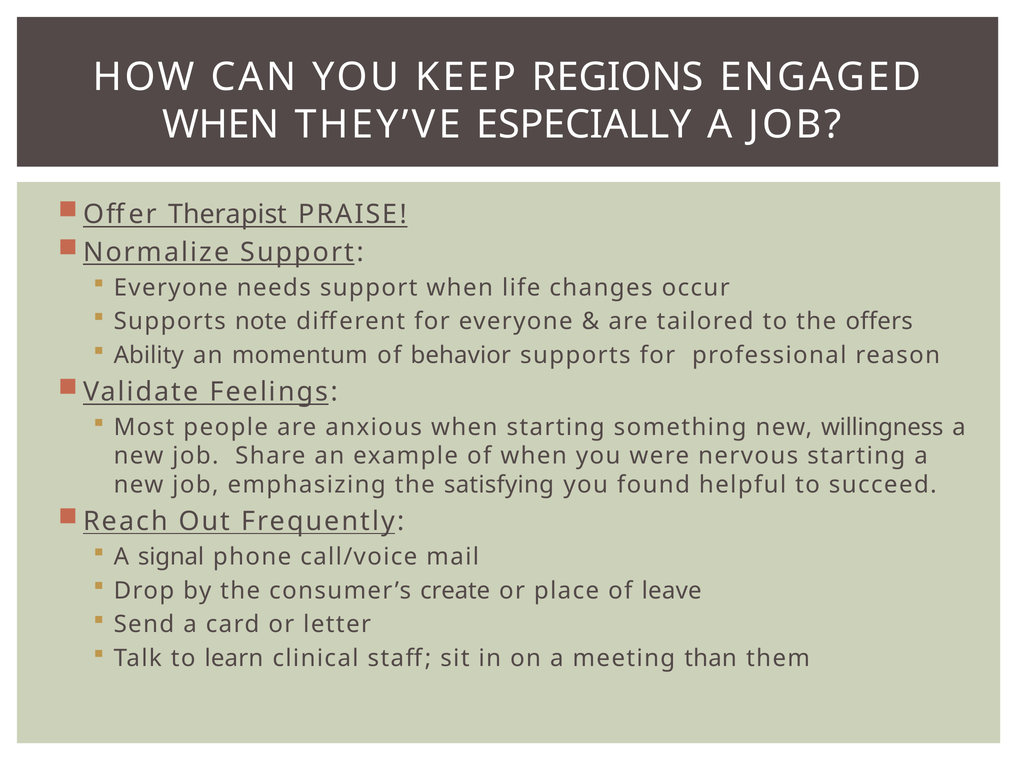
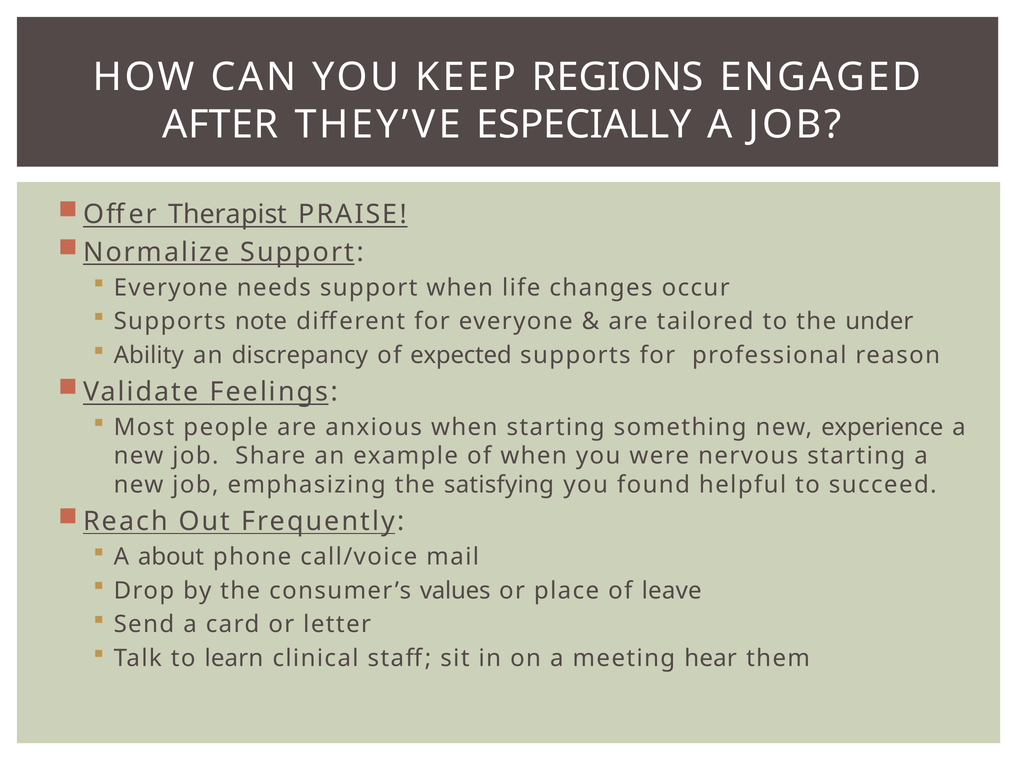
WHEN: WHEN -> AFTER (220, 125)
offers: offers -> under (879, 322)
momentum: momentum -> discrepancy (300, 356)
behavior: behavior -> expected (461, 356)
willingness: willingness -> experience (882, 427)
signal: signal -> about (171, 557)
create: create -> values (455, 591)
than: than -> hear (711, 659)
